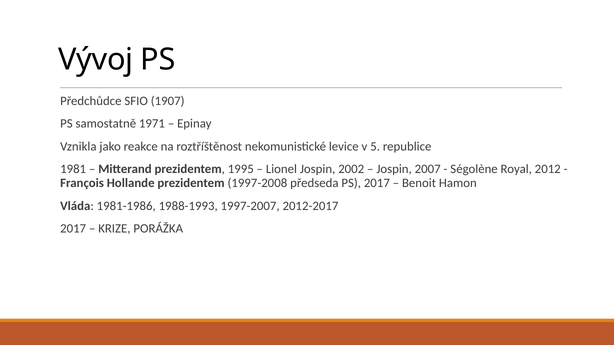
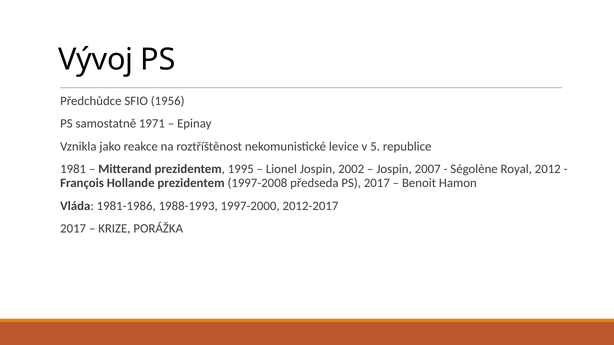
1907: 1907 -> 1956 (168, 101)
1997-2007: 1997-2007 -> 1997-2000 (250, 206)
